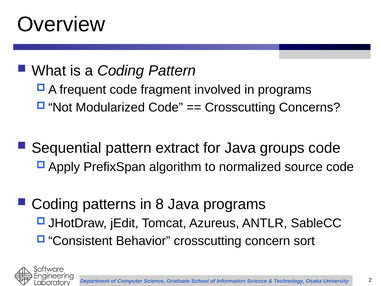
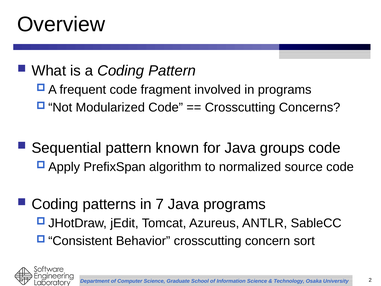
extract: extract -> known (177, 148)
8: 8 -> 7 (160, 204)
